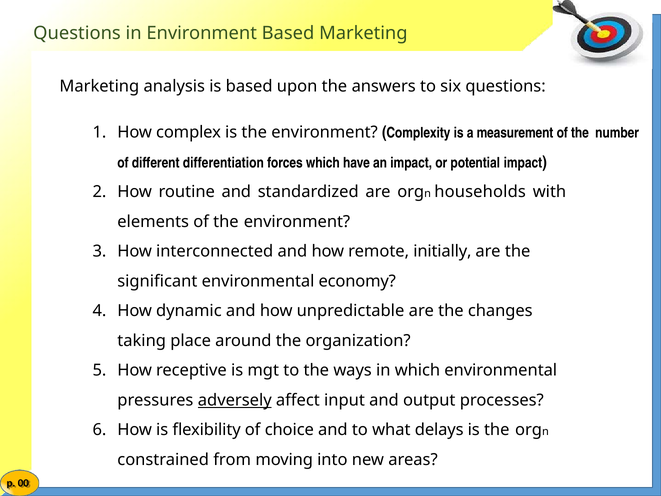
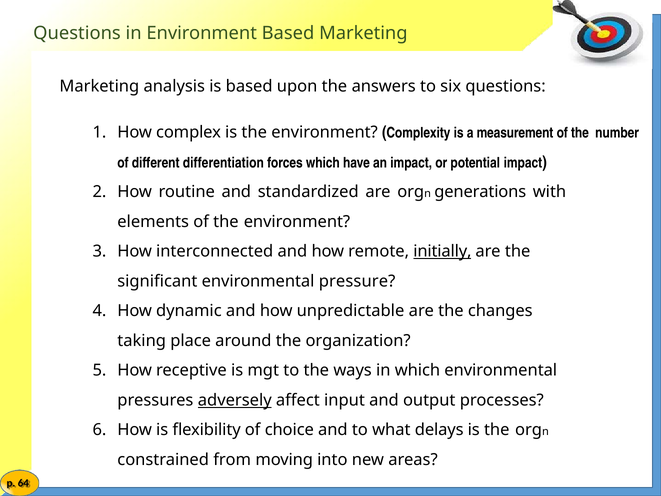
households: households -> generations (480, 192)
initially underline: none -> present (442, 251)
economy: economy -> pressure (357, 281)
00: 00 -> 64 (23, 483)
